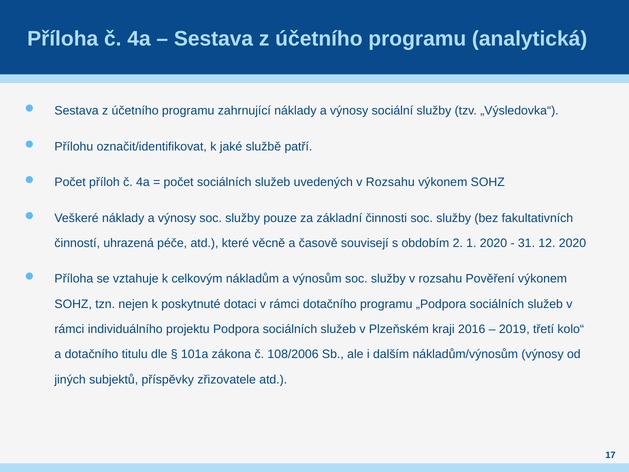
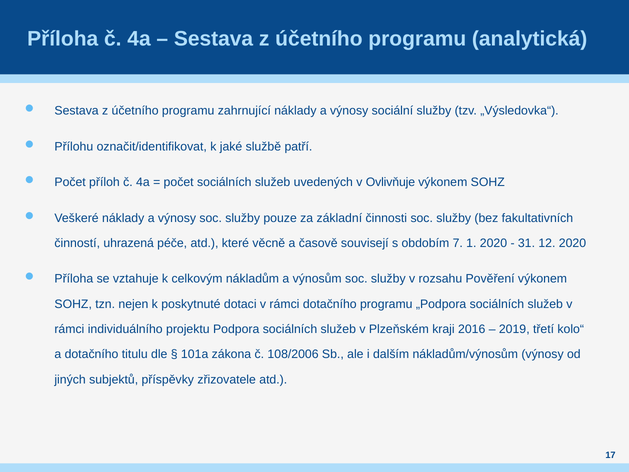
uvedených v Rozsahu: Rozsahu -> Ovlivňuje (390, 182)
2: 2 -> 7 (458, 243)
